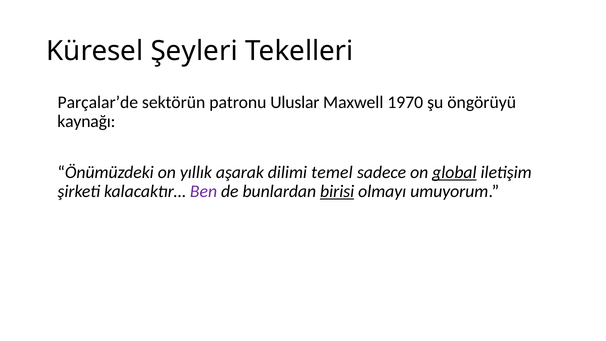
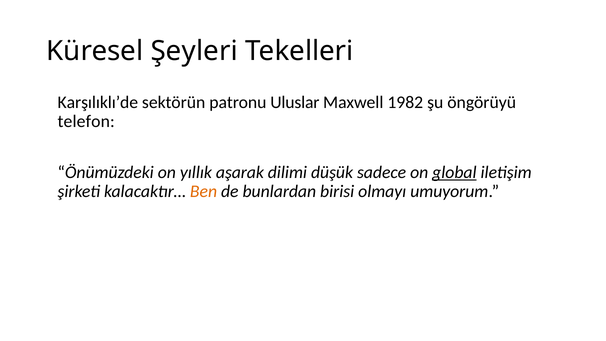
Parçalar’de: Parçalar’de -> Karşılıklı’de (98, 102)
1970: 1970 -> 1982 (405, 102)
kaynağı: kaynağı -> telefon (86, 122)
temel: temel -> düşük (332, 172)
Ben colour: purple -> orange (204, 191)
birisi underline: present -> none (337, 191)
